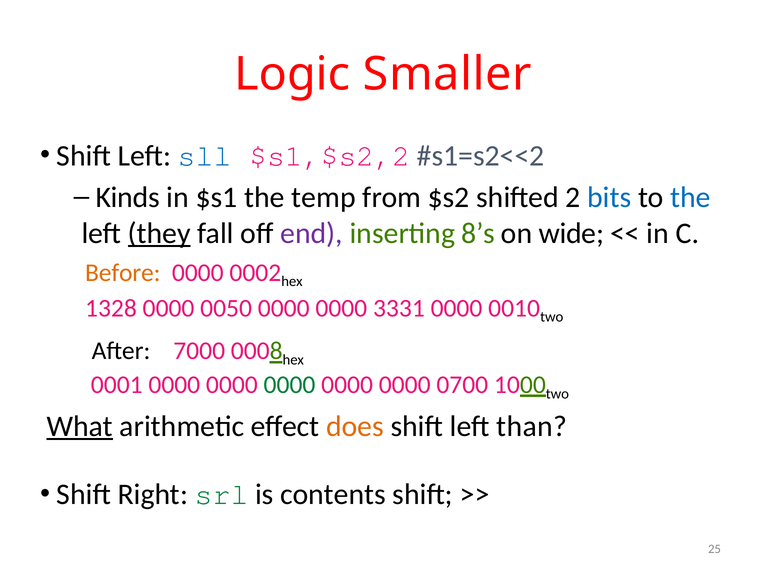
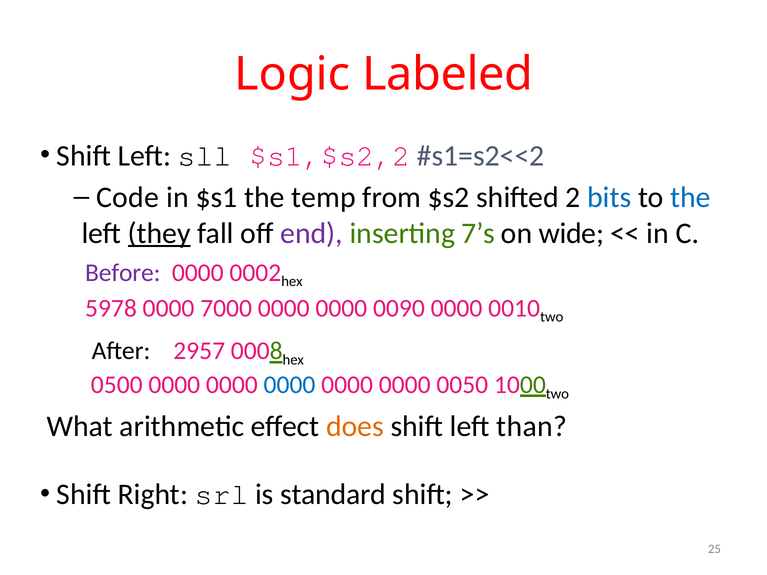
Smaller: Smaller -> Labeled (448, 74)
sll colour: blue -> black (205, 156)
Kinds: Kinds -> Code (128, 198)
8’s: 8’s -> 7’s (478, 233)
Before colour: orange -> purple (123, 273)
1328: 1328 -> 5978 (111, 308)
0050: 0050 -> 7000 (226, 308)
3331: 3331 -> 0090 (399, 308)
7000: 7000 -> 2957 (199, 351)
0001: 0001 -> 0500 (117, 385)
0000 colour: green -> blue (290, 385)
0700: 0700 -> 0050 (462, 385)
What underline: present -> none (80, 426)
srl colour: green -> black (222, 495)
contents: contents -> standard (333, 495)
